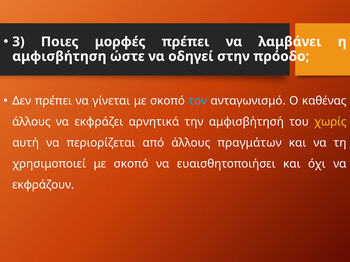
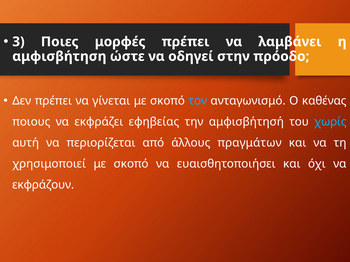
άλλους: άλλους -> ποιους (31, 122)
αρνητικά: αρνητικά -> εφηβείας (154, 122)
χωρίς colour: yellow -> light blue (330, 122)
